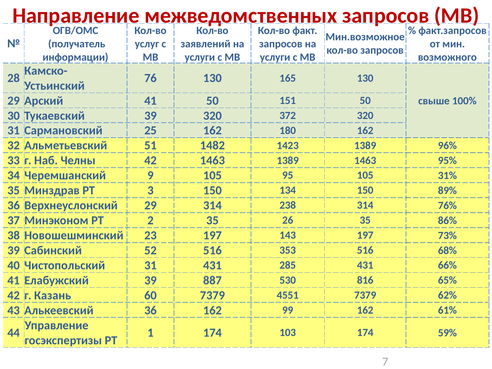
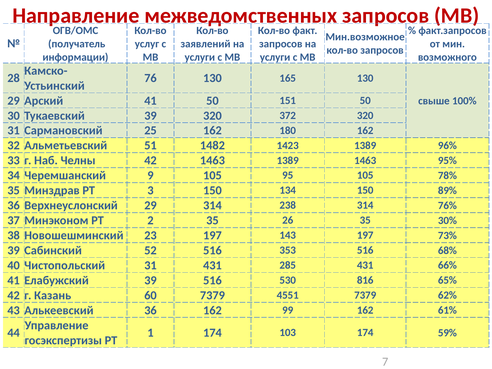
31%: 31% -> 78% (447, 176)
86%: 86% -> 30% (447, 220)
39 887: 887 -> 516 (212, 280)
